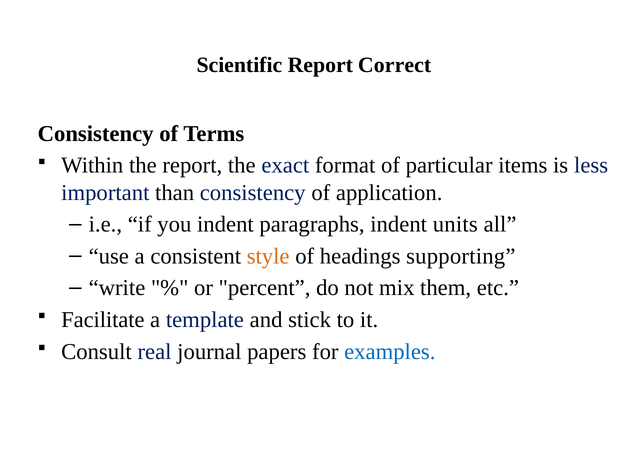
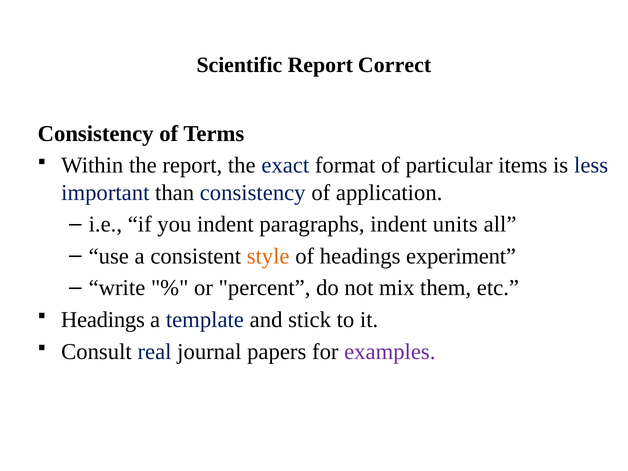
supporting: supporting -> experiment (461, 256)
Facilitate: Facilitate -> Headings (103, 320)
examples colour: blue -> purple (390, 352)
